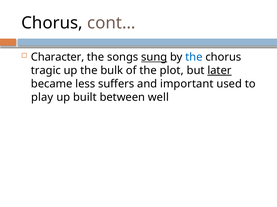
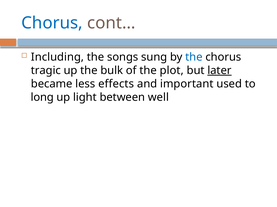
Chorus colour: black -> blue (52, 23)
Character: Character -> Including (57, 57)
sung underline: present -> none (154, 57)
suffers: suffers -> effects (116, 84)
play: play -> long (42, 97)
built: built -> light (85, 97)
